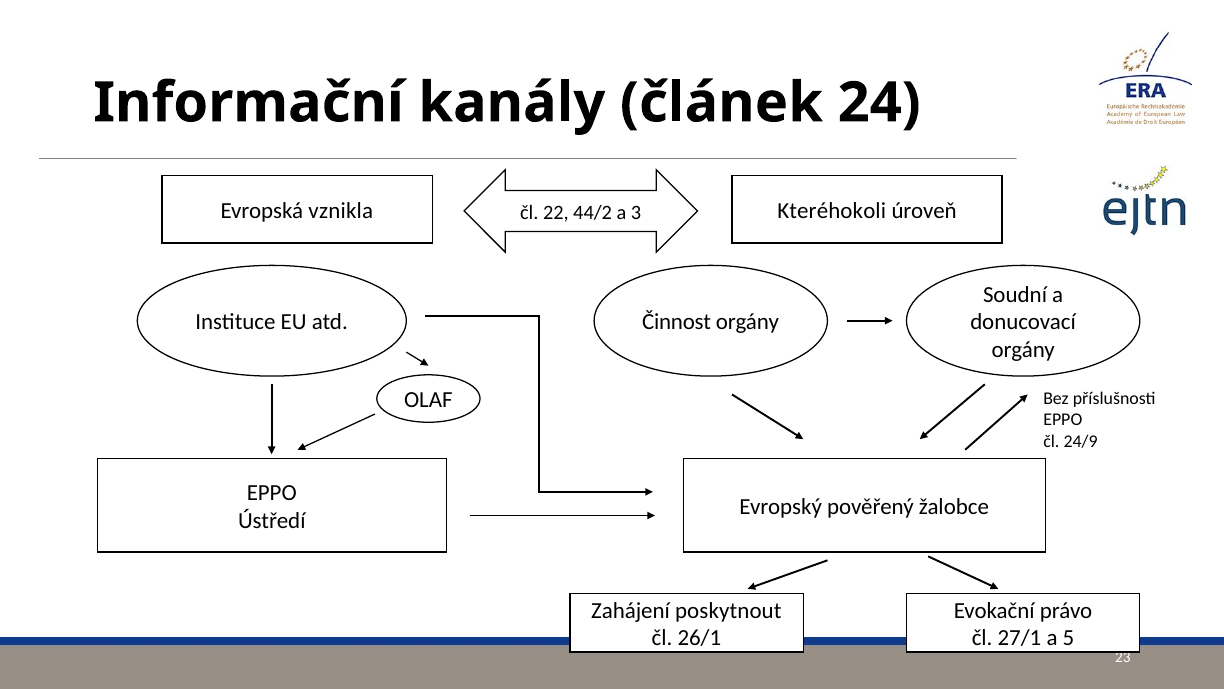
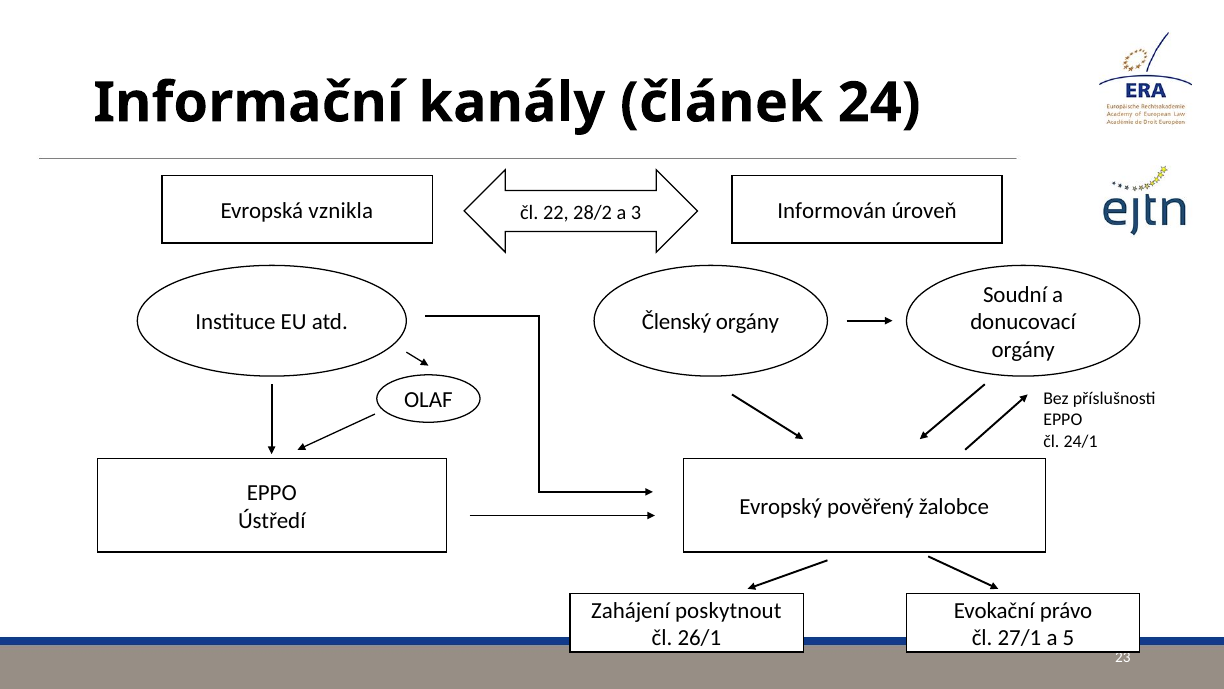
Kteréhokoli: Kteréhokoli -> Informován (832, 211)
44/2: 44/2 -> 28/2 (593, 212)
Činnost: Činnost -> Členský (677, 322)
24/9: 24/9 -> 24/1 (1081, 441)
